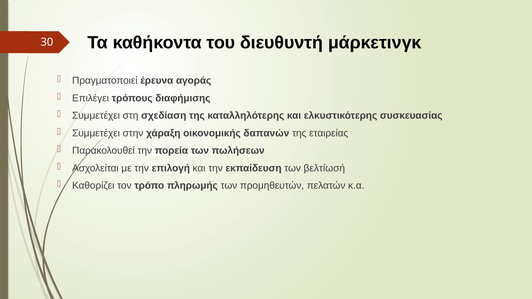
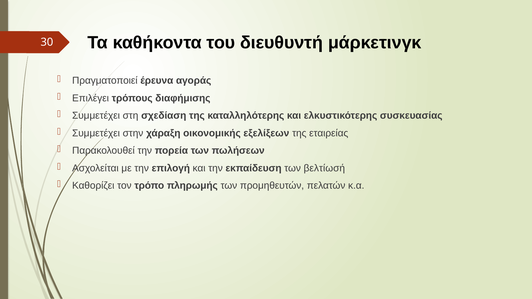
δαπανών: δαπανών -> εξελίξεων (266, 133)
